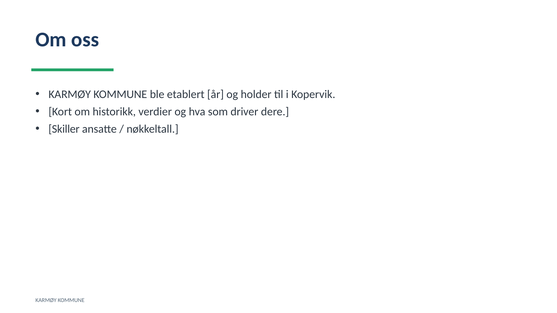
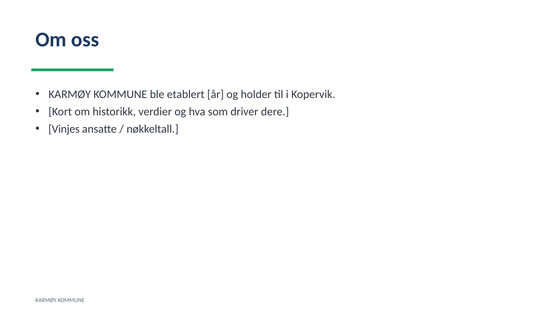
Skiller: Skiller -> Vinjes (64, 129)
